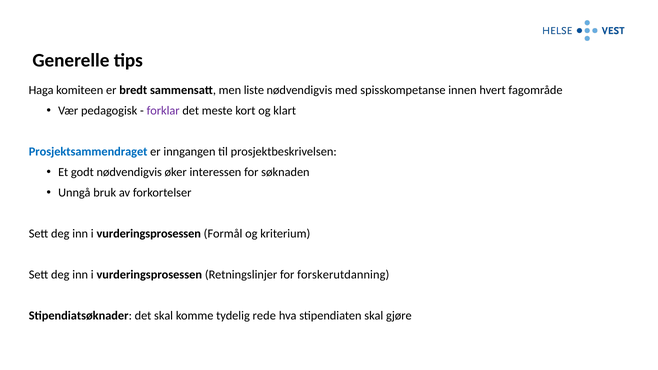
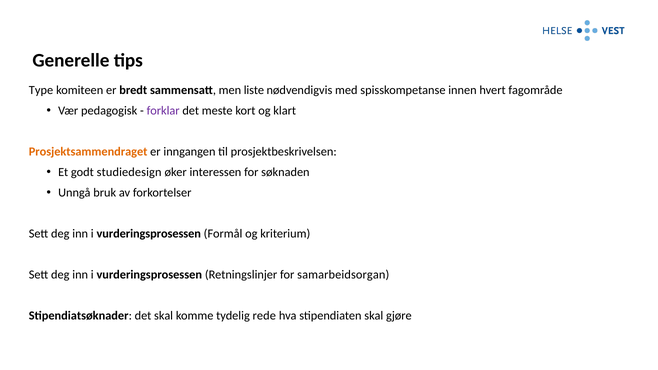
Haga: Haga -> Type (41, 90)
Prosjektsammendraget colour: blue -> orange (88, 152)
godt nødvendigvis: nødvendigvis -> studiedesign (129, 172)
forskerutdanning: forskerutdanning -> samarbeidsorgan (343, 275)
